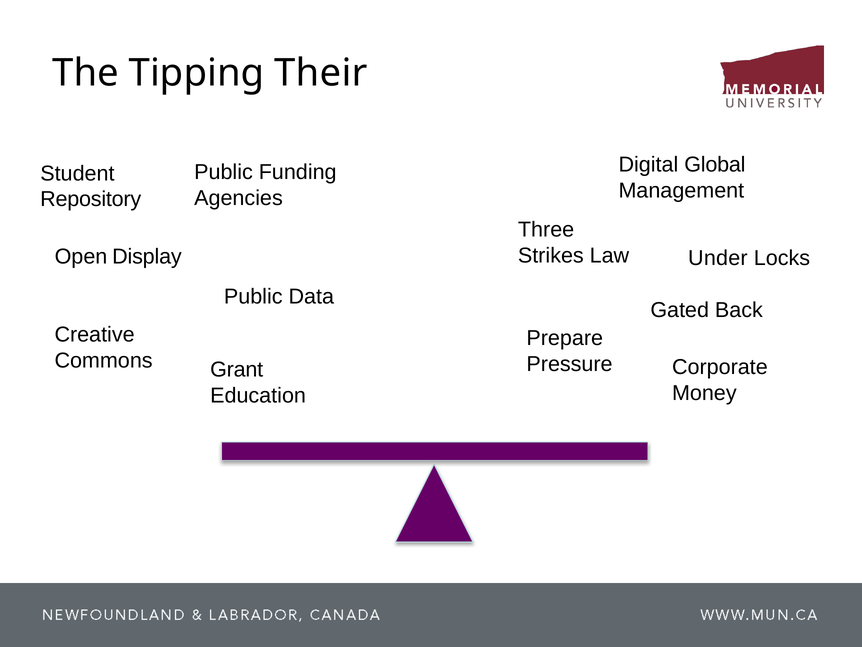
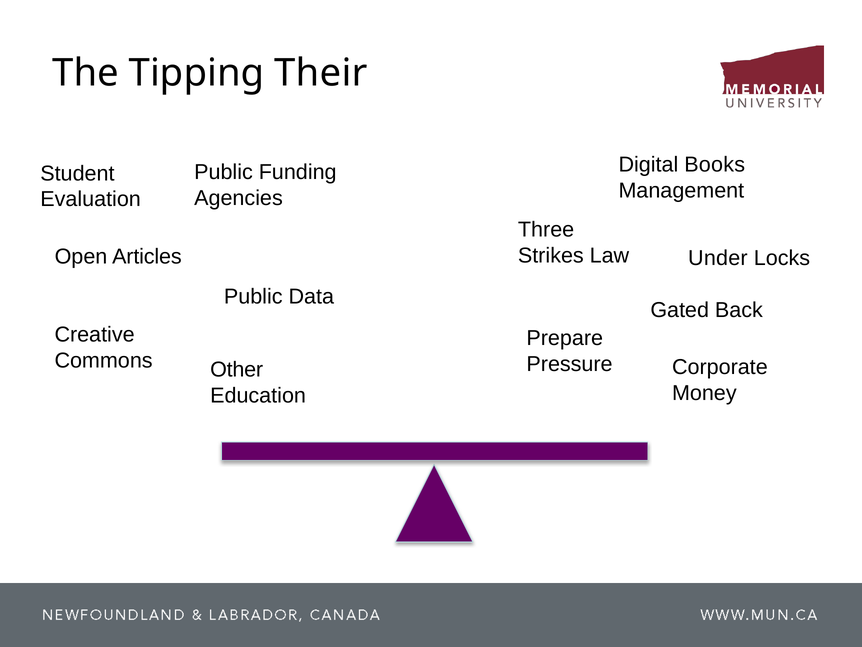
Global: Global -> Books (715, 164)
Repository: Repository -> Evaluation (91, 199)
Display: Display -> Articles (147, 256)
Grant: Grant -> Other (237, 369)
